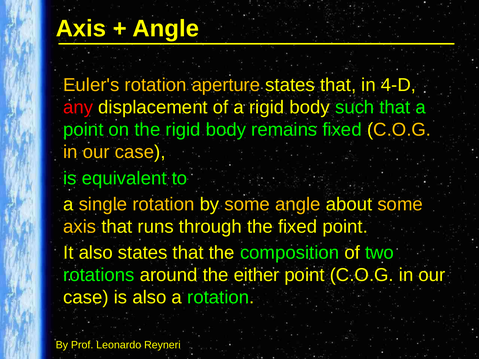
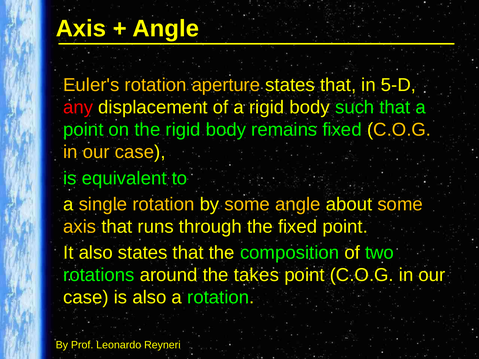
4-D: 4-D -> 5-D (398, 85)
either: either -> takes (256, 275)
